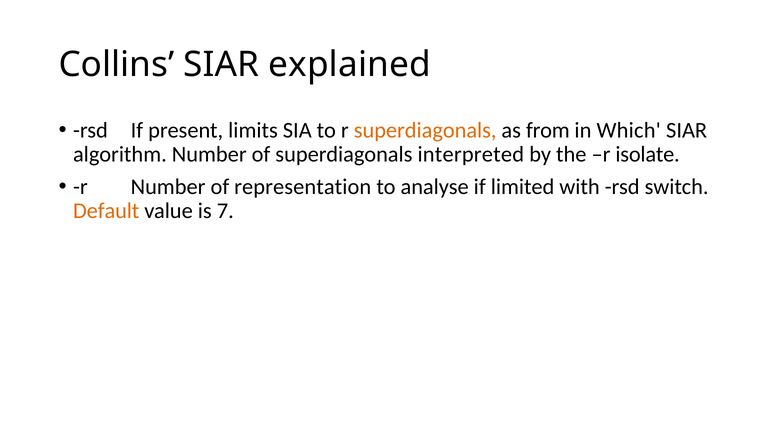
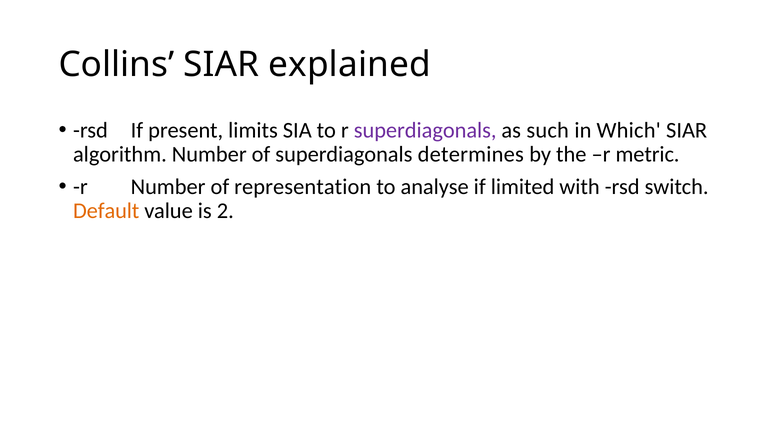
superdiagonals colour: orange -> purple (425, 130)
from: from -> such (548, 130)
interpreted: interpreted -> determines (471, 154)
isolate: isolate -> metric (648, 154)
7: 7 -> 2 (225, 211)
